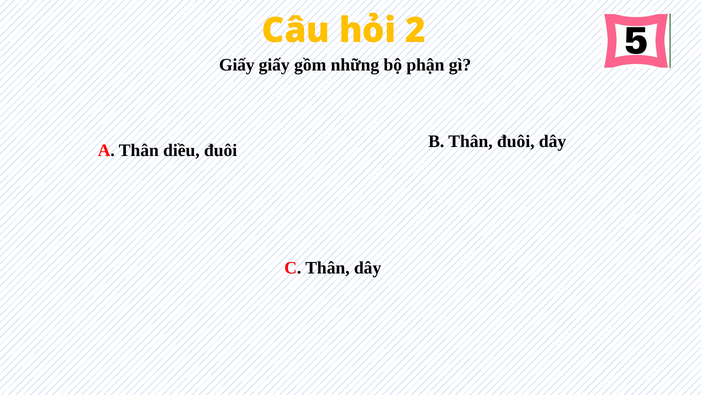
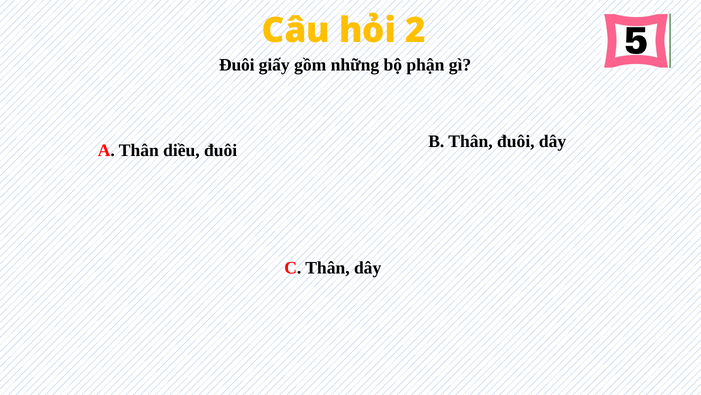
Giấy: Giấy -> Đuôi (237, 65)
